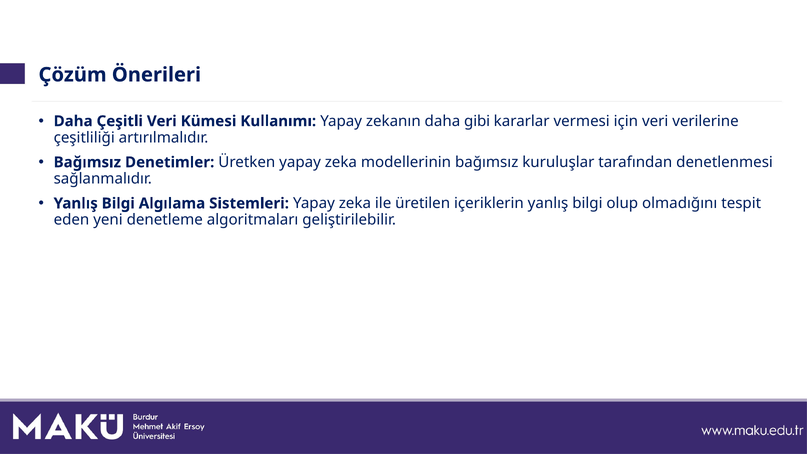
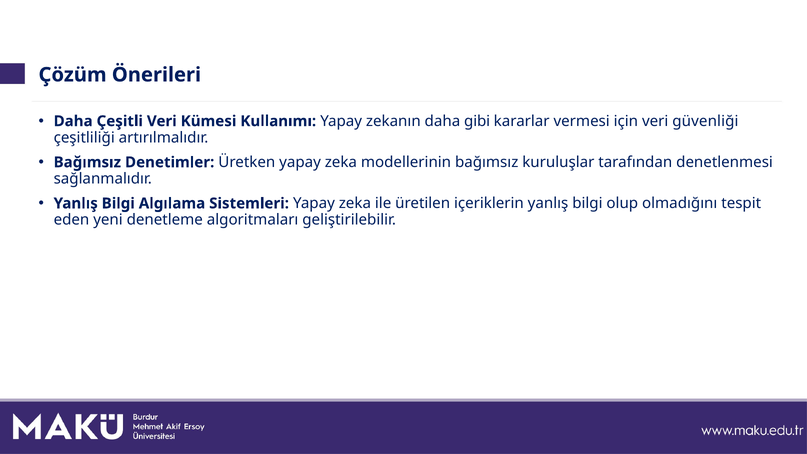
verilerine: verilerine -> güvenliği (705, 121)
